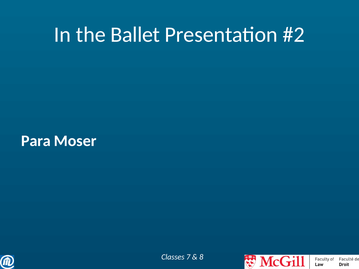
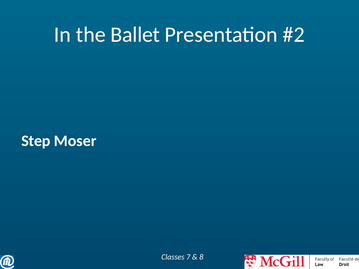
Para: Para -> Step (36, 141)
